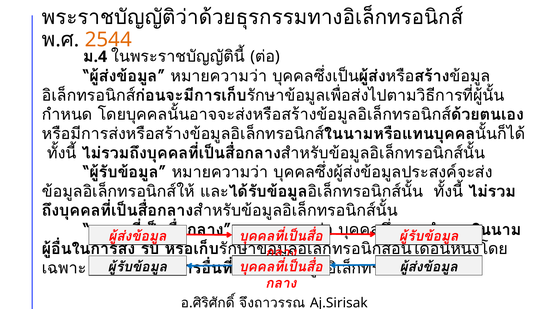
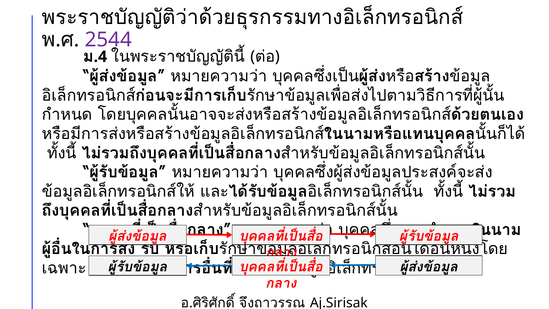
2544 colour: orange -> purple (108, 40)
